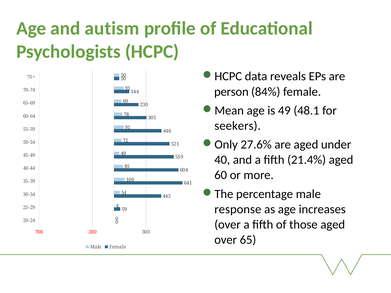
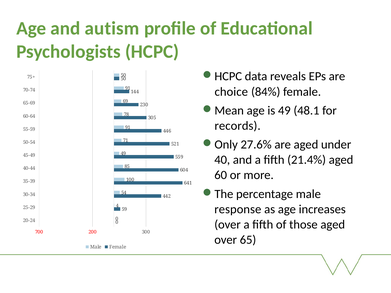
person: person -> choice (231, 92)
seekers: seekers -> records (238, 126)
